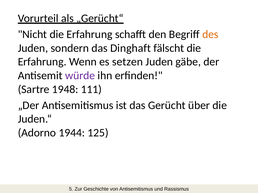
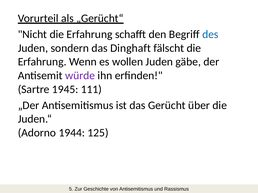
des colour: orange -> blue (210, 34)
setzen: setzen -> wollen (128, 62)
1948: 1948 -> 1945 (65, 89)
